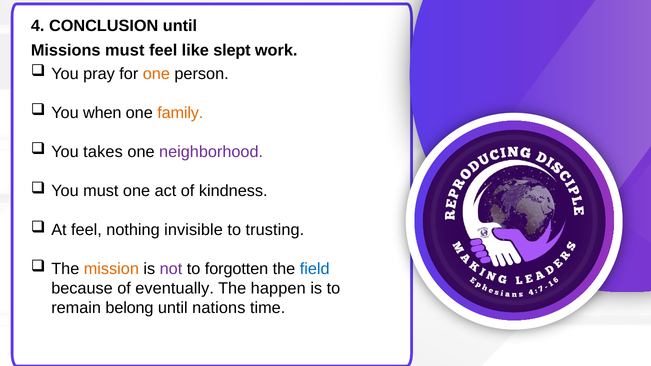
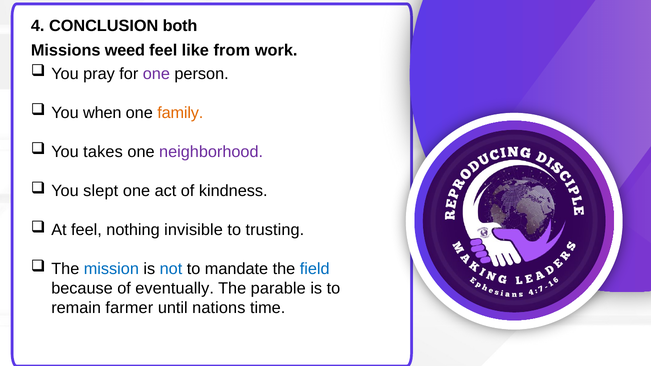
CONCLUSION until: until -> both (180, 26)
Missions must: must -> weed (125, 51)
slept: slept -> from (232, 51)
one colour: orange -> purple (156, 74)
You must: must -> slept (101, 191)
mission colour: orange -> blue (111, 269)
not colour: purple -> blue (171, 269)
forgotten: forgotten -> mandate (237, 269)
happen: happen -> parable (278, 289)
belong: belong -> farmer (129, 308)
